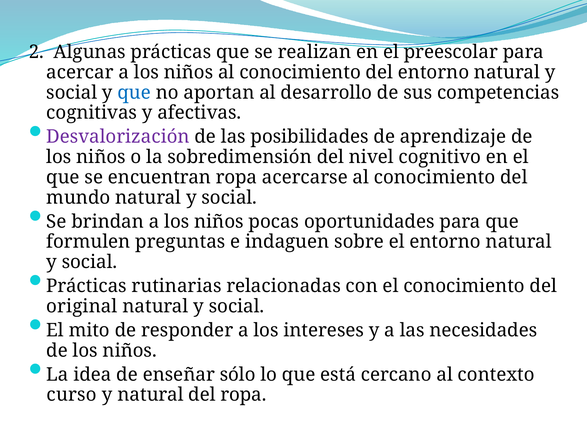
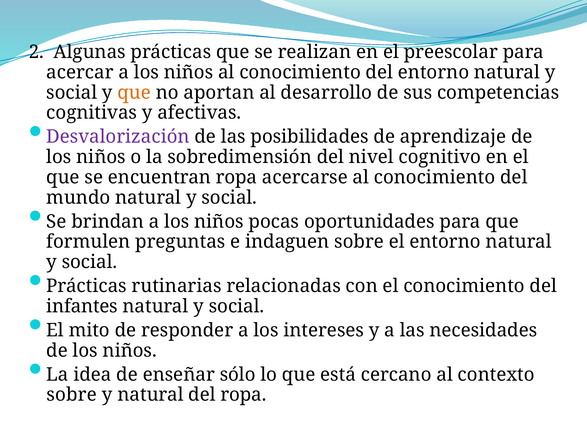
que colour: blue -> orange (134, 93)
original: original -> infantes (82, 306)
curso: curso -> sobre (72, 395)
